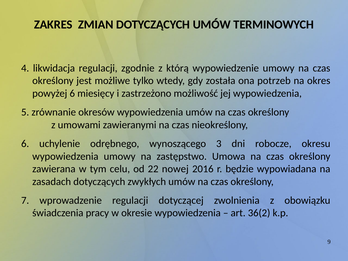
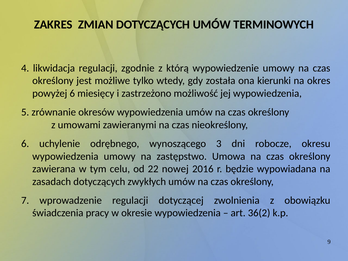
potrzeb: potrzeb -> kierunki (274, 81)
